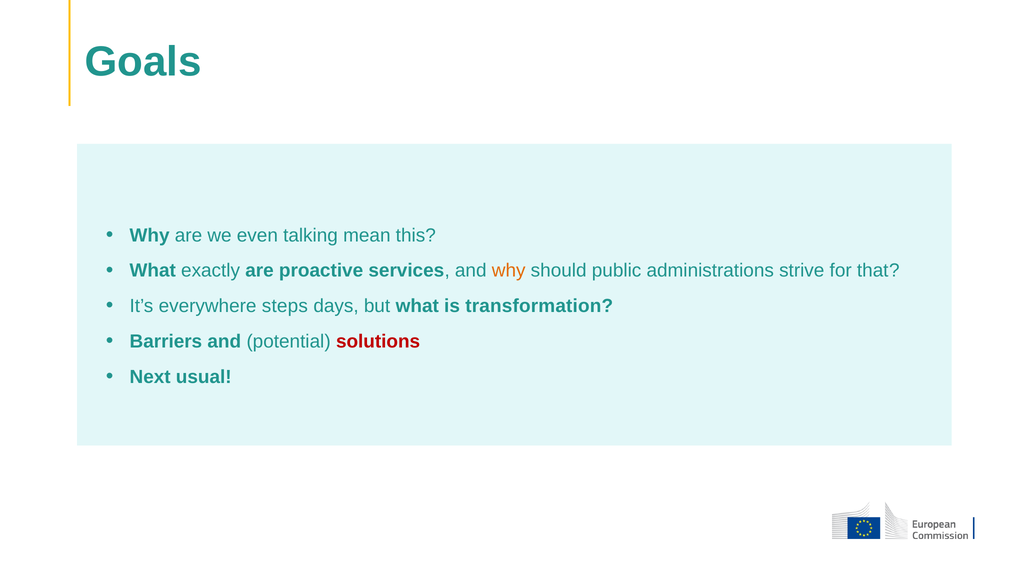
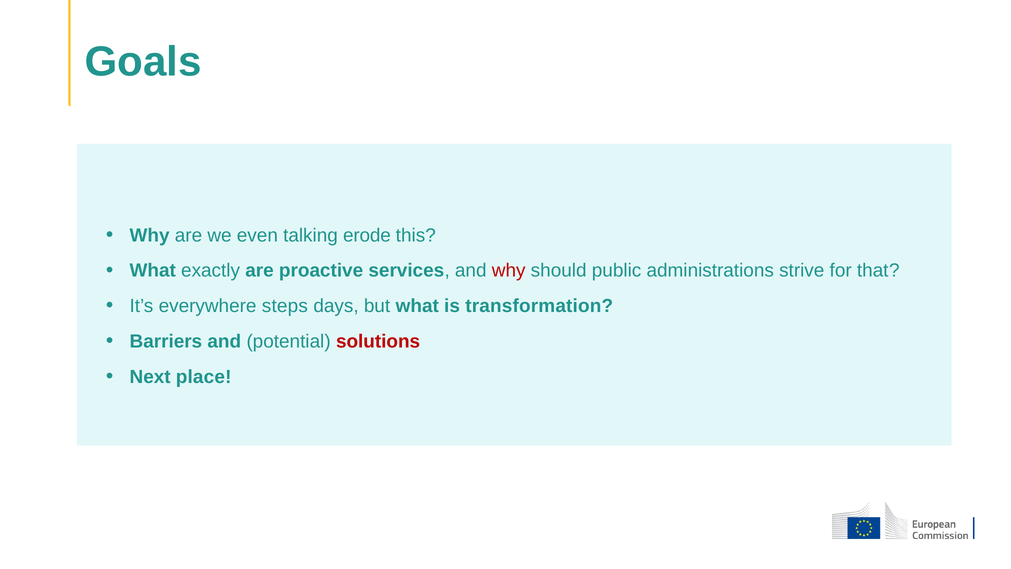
mean: mean -> erode (367, 235)
why colour: orange -> red (509, 271)
usual: usual -> place (204, 377)
